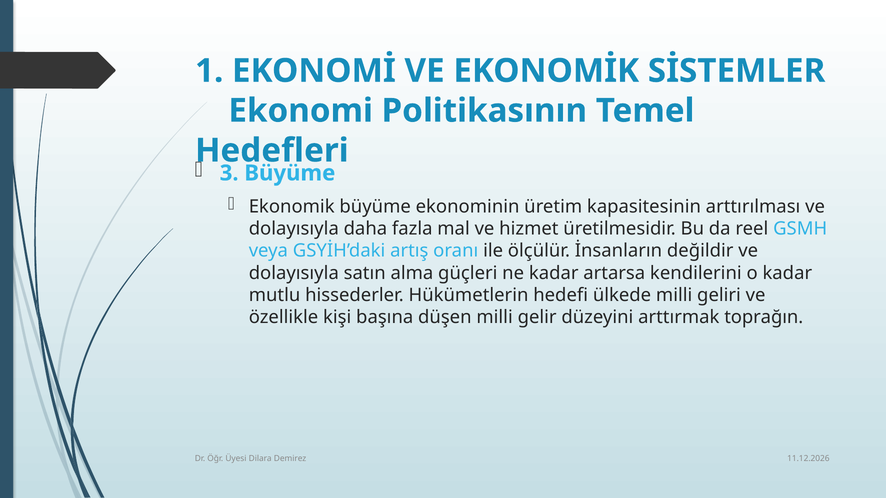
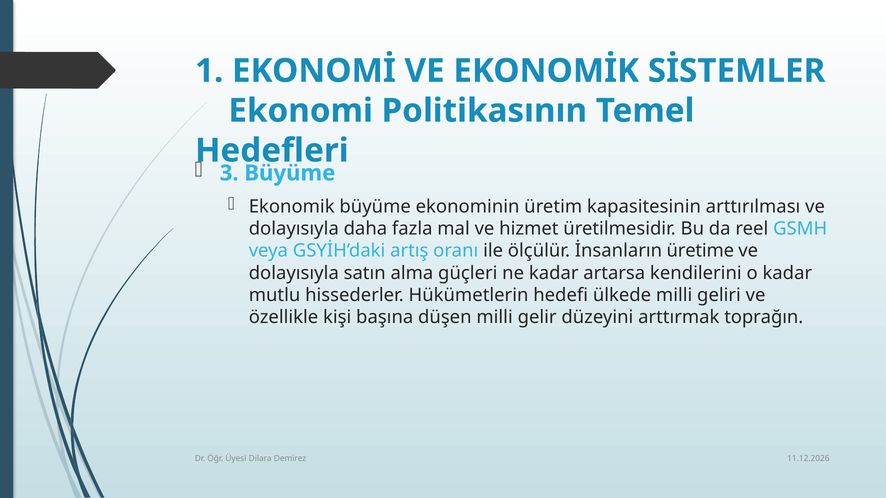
değildir: değildir -> üretime (700, 251)
